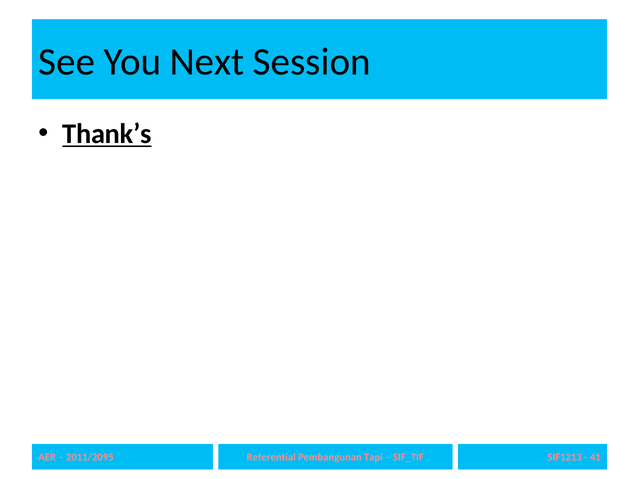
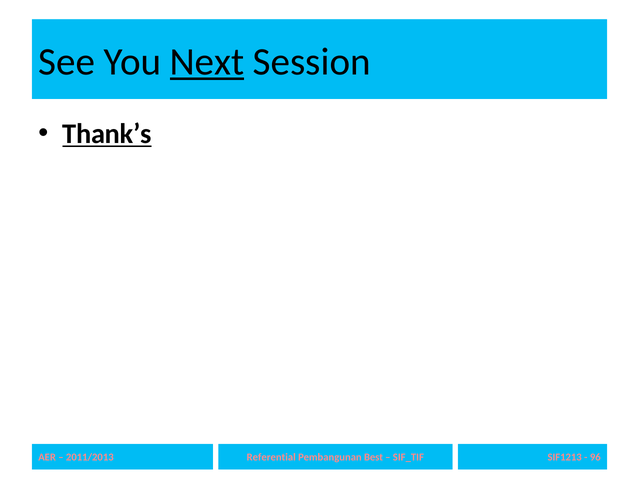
Next underline: none -> present (207, 62)
Tapi: Tapi -> Best (373, 458)
2011/2095: 2011/2095 -> 2011/2013 (90, 458)
41: 41 -> 96 (595, 458)
